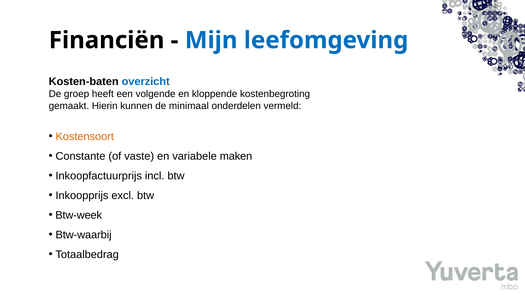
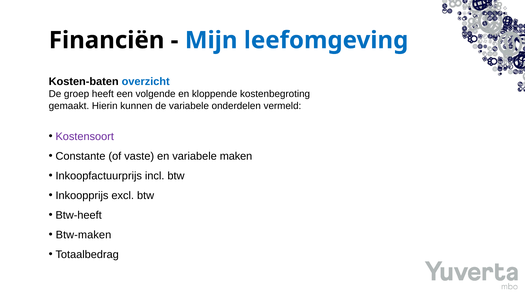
de minimaal: minimaal -> variabele (189, 106)
Kostensoort colour: orange -> purple (85, 137)
Btw-week: Btw-week -> Btw-heeft (79, 216)
Btw-waarbij: Btw-waarbij -> Btw-maken (83, 235)
